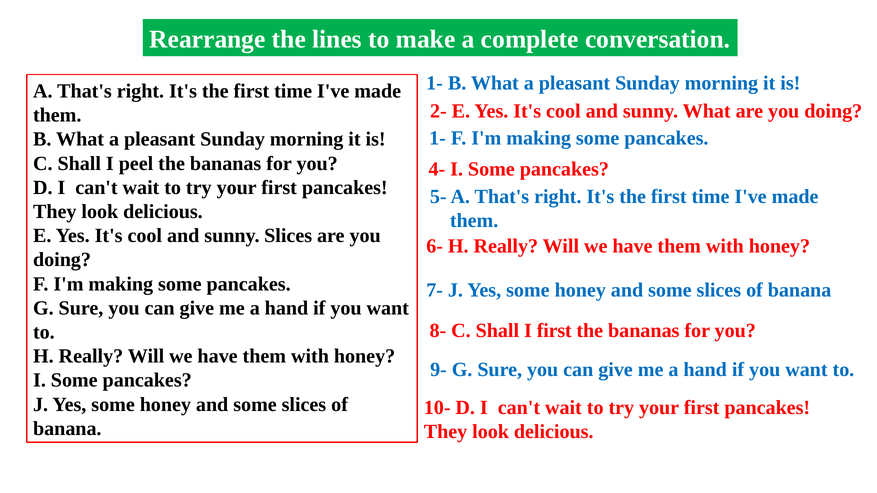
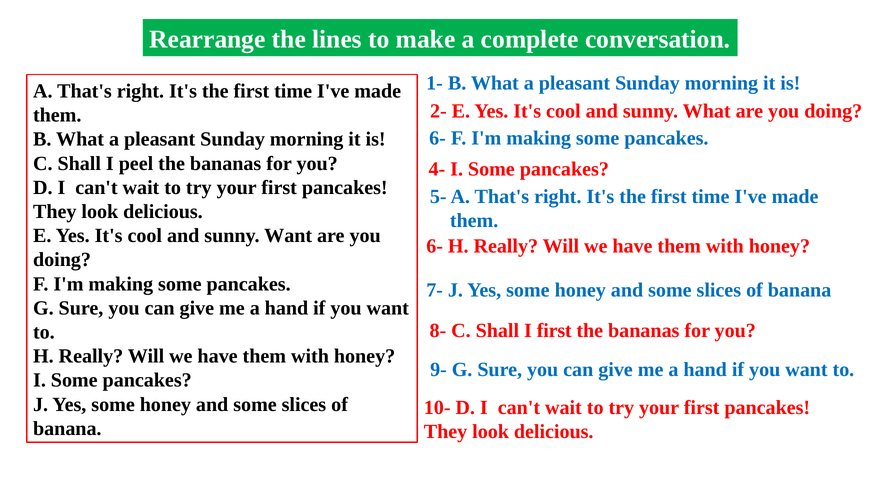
1-: 1- -> 6- (438, 138)
sunny Slices: Slices -> Want (288, 236)
